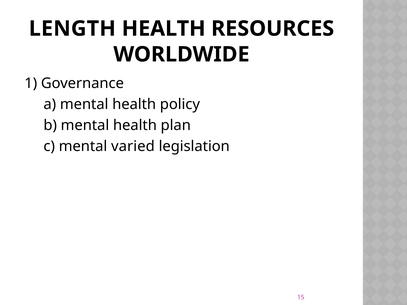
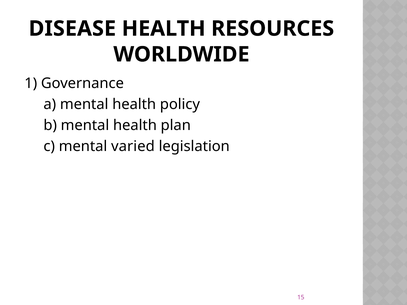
LENGTH: LENGTH -> DISEASE (72, 29)
